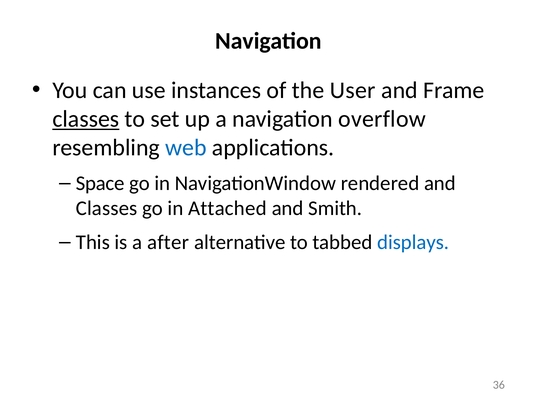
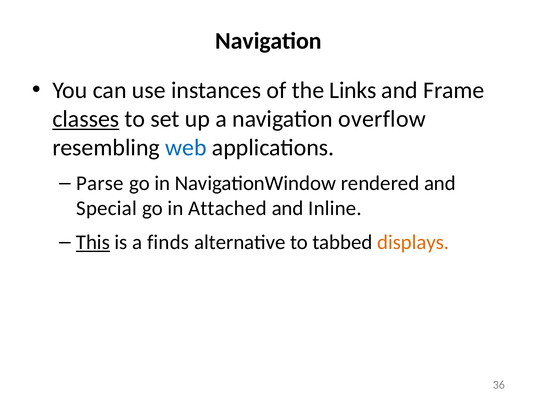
User: User -> Links (353, 90)
Space: Space -> Parse (100, 183)
Classes: Classes -> Special (107, 208)
Smith: Smith -> Inline (335, 208)
This underline: none -> present (93, 242)
after: after -> finds (168, 242)
displays colour: blue -> orange (413, 242)
